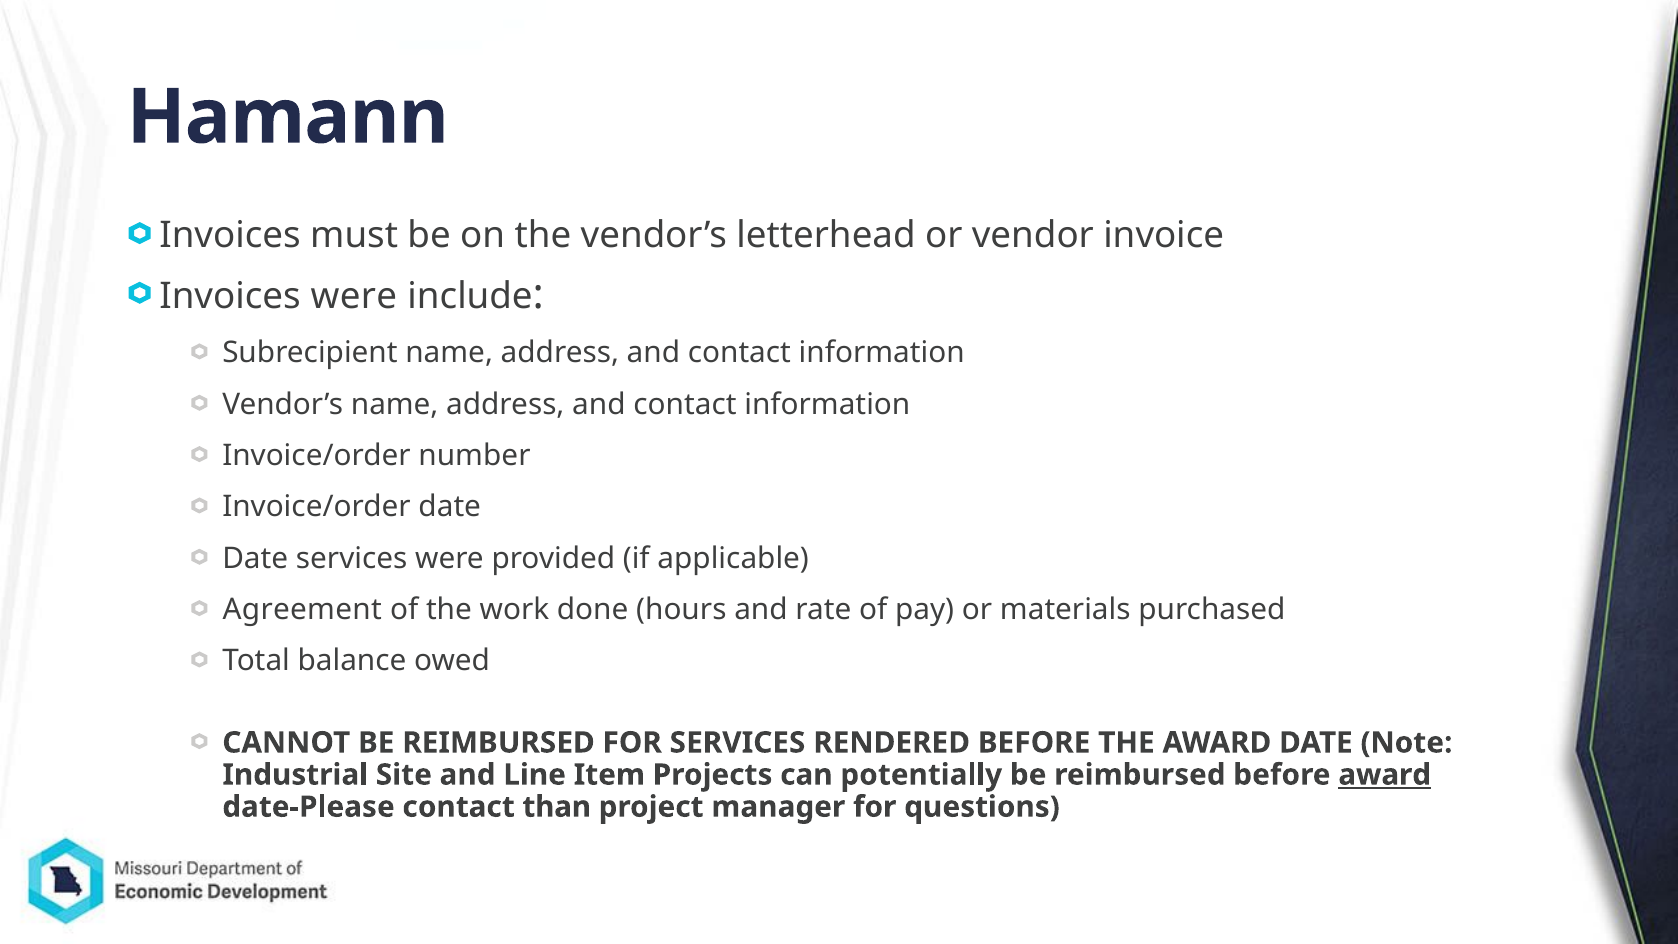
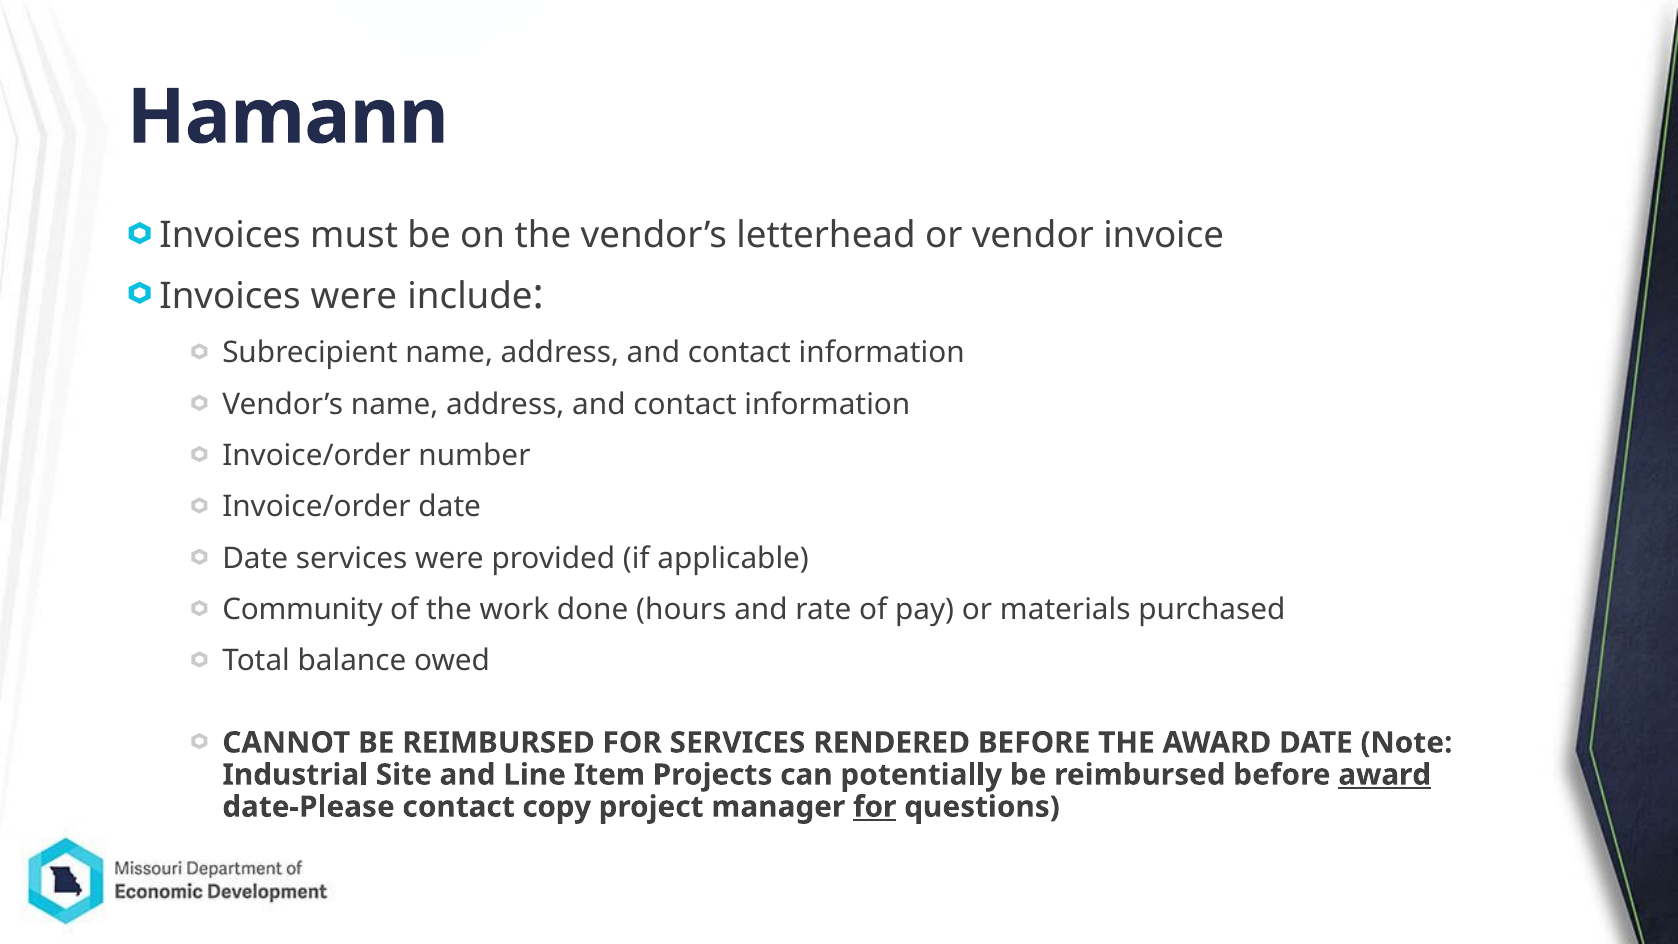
Agreement: Agreement -> Community (303, 610)
than: than -> copy (557, 807)
for underline: none -> present (875, 807)
